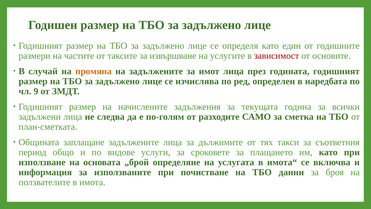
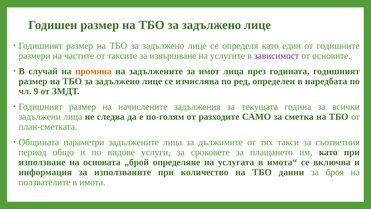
зависимост colour: red -> purple (277, 56)
заплащане: заплащане -> параметри (84, 142)
почистване: почистване -> количество (205, 172)
